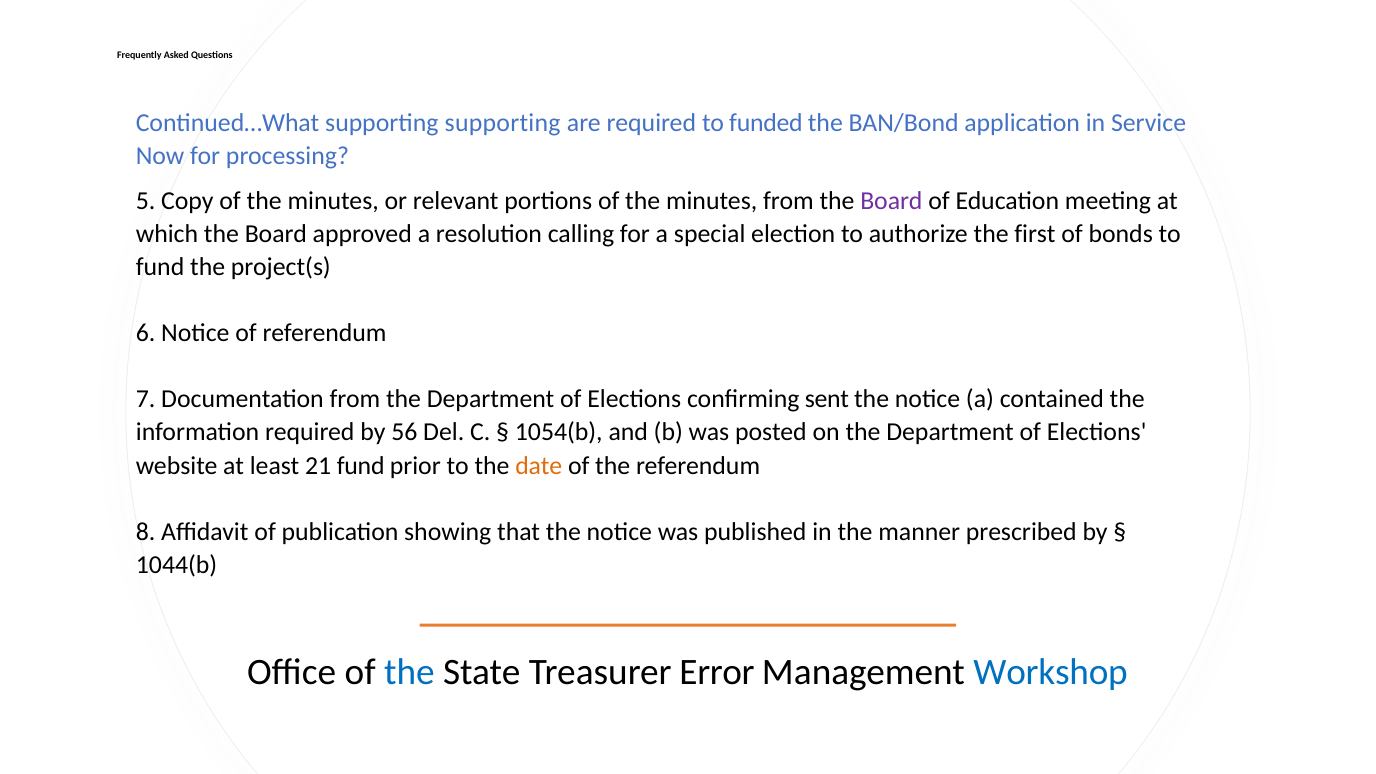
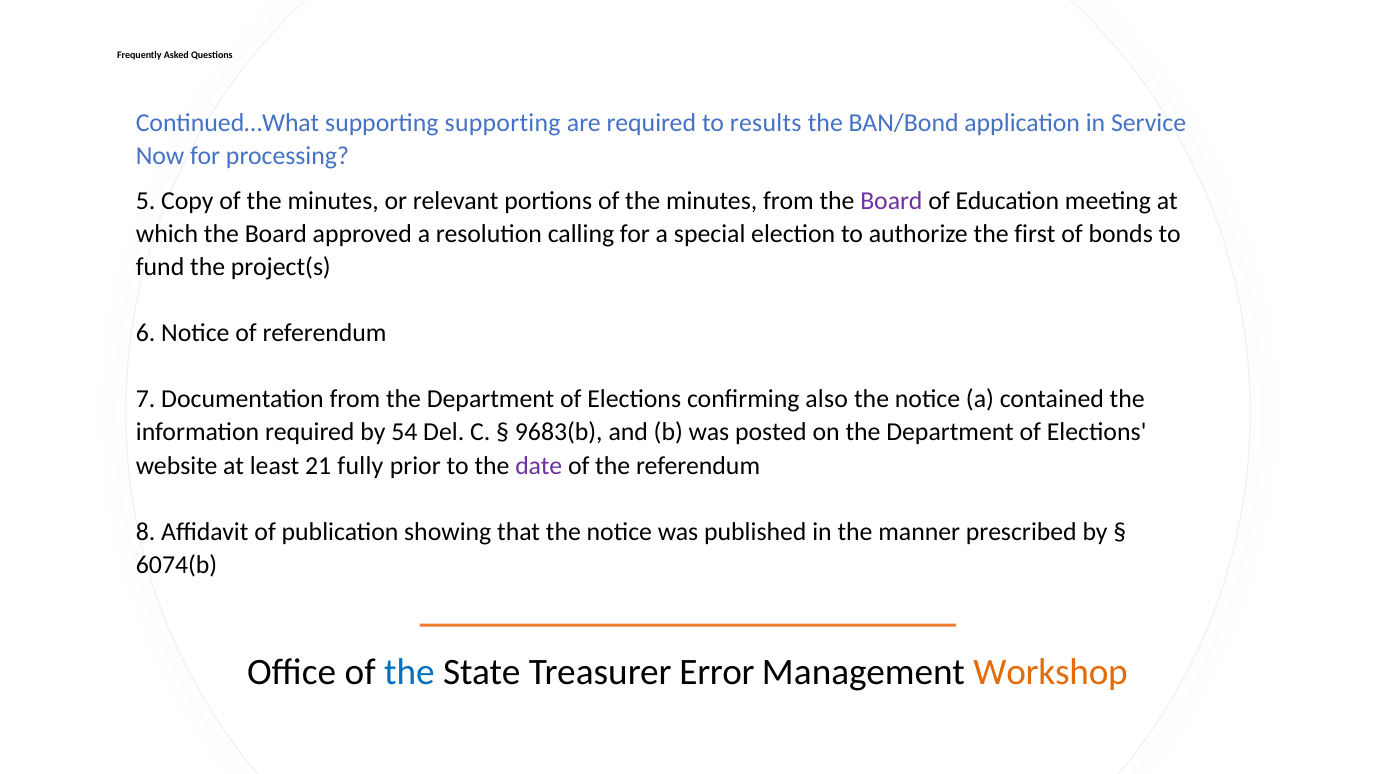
funded: funded -> results (766, 123)
sent: sent -> also (827, 399)
56: 56 -> 54 (404, 432)
1054(b: 1054(b -> 9683(b (559, 432)
21 fund: fund -> fully (360, 466)
date colour: orange -> purple (539, 466)
1044(b: 1044(b -> 6074(b (177, 565)
Workshop colour: blue -> orange (1051, 673)
